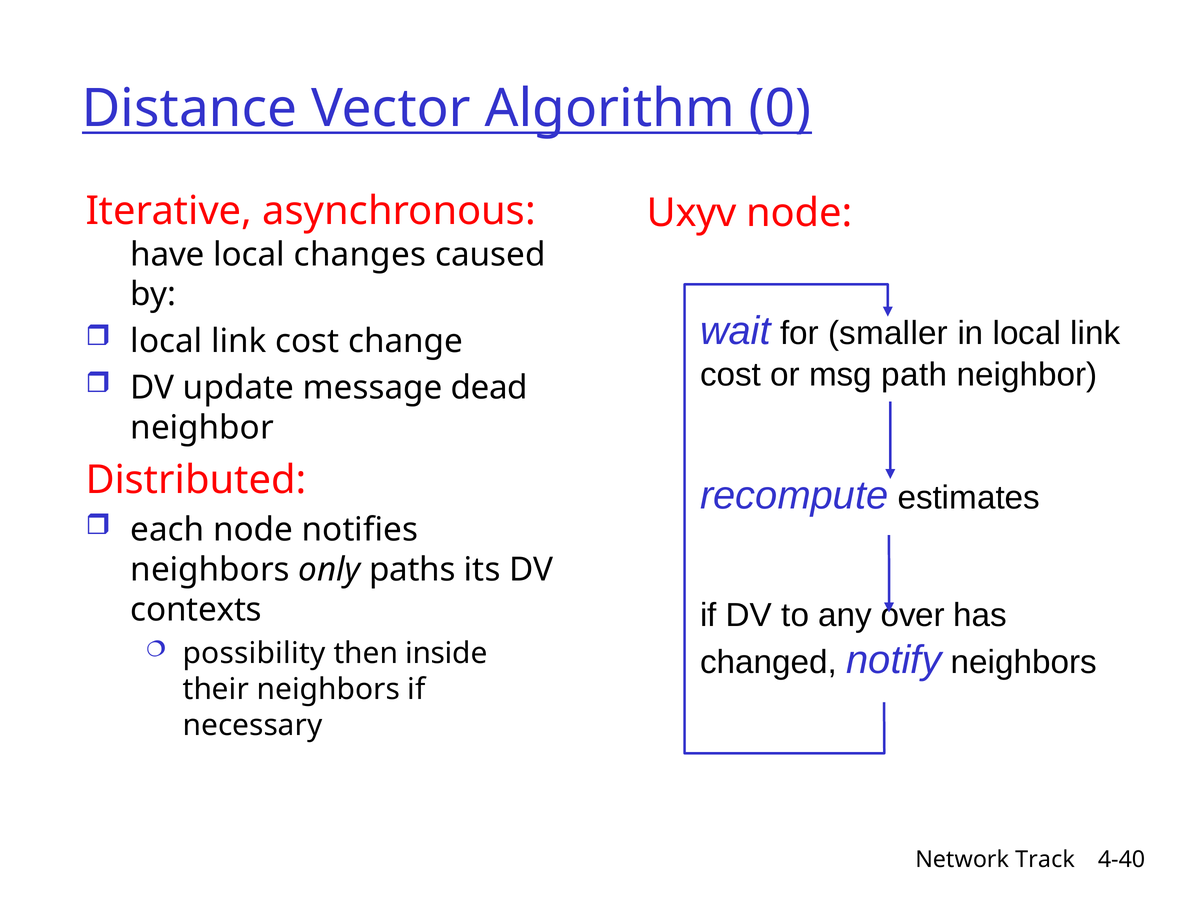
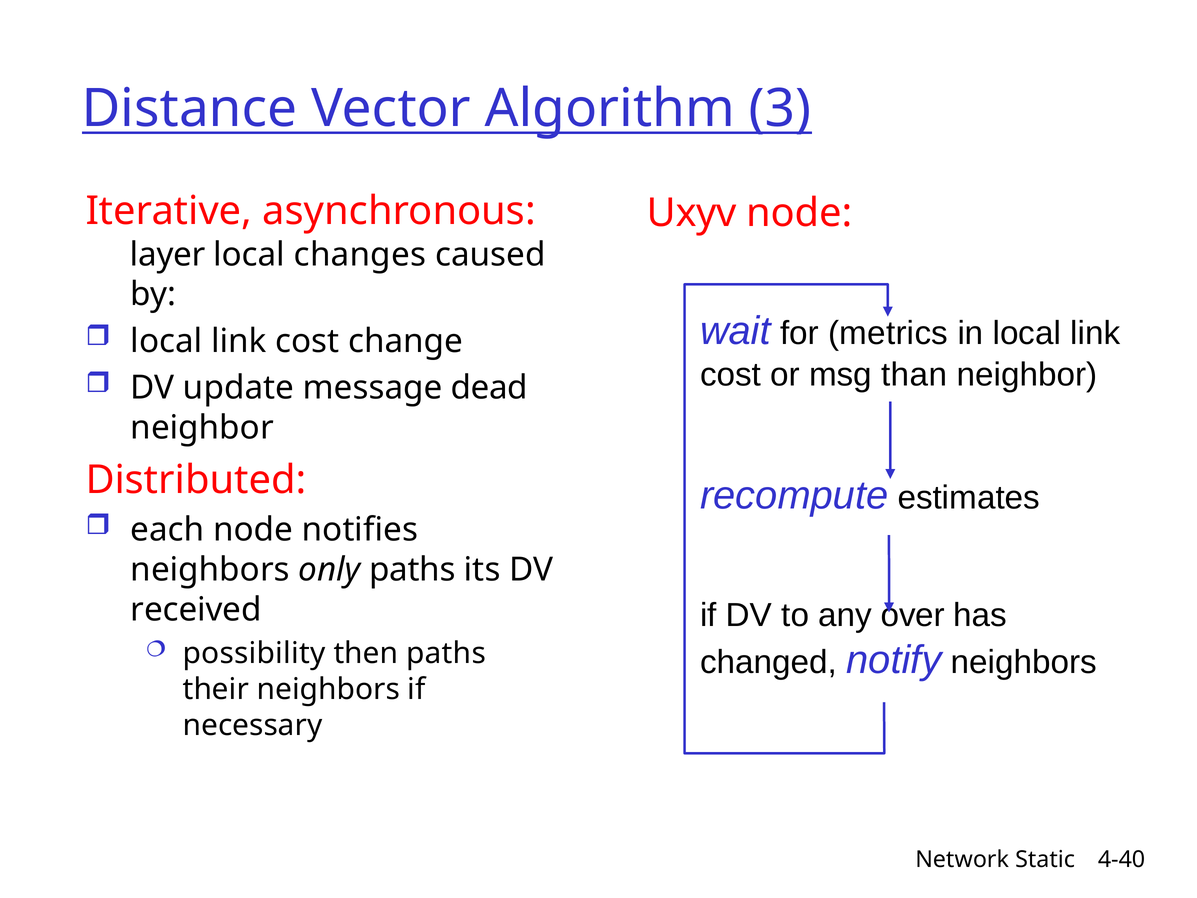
0: 0 -> 3 (780, 108)
have: have -> layer (168, 254)
smaller: smaller -> metrics (888, 333)
path: path -> than (914, 375)
contexts: contexts -> received (196, 610)
then inside: inside -> paths (446, 653)
Track: Track -> Static (1045, 859)
